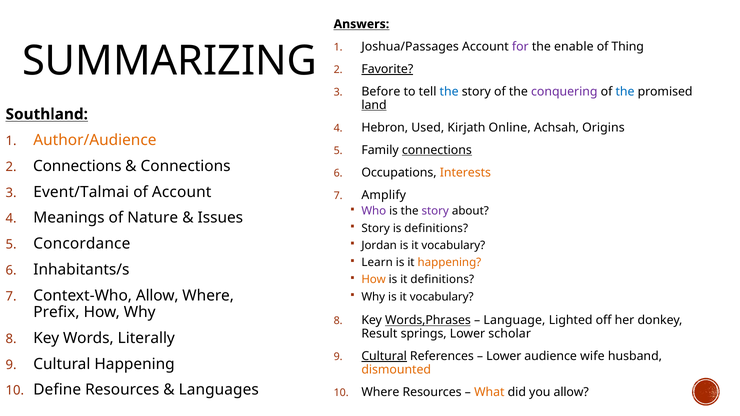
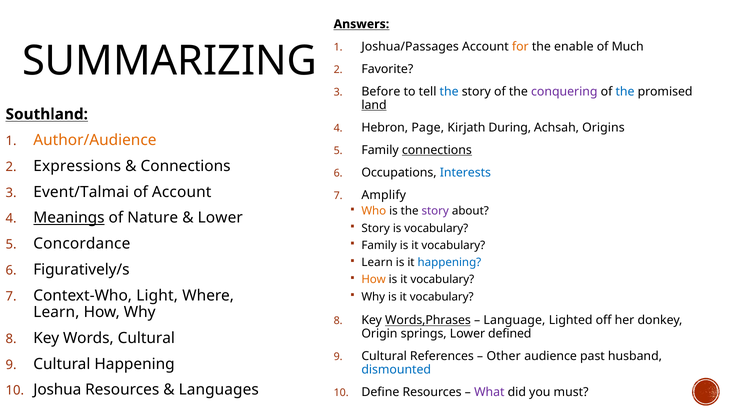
for colour: purple -> orange (520, 47)
Thing: Thing -> Much (628, 47)
Favorite underline: present -> none (387, 69)
Used: Used -> Page (428, 128)
Online: Online -> During (510, 128)
Connections: Connections -> Expressions (77, 166)
Interests colour: orange -> blue (465, 173)
Who colour: purple -> orange (374, 211)
Meanings underline: none -> present (69, 218)
Issues: Issues -> Lower (220, 218)
is definitions: definitions -> vocabulary (436, 228)
Jordan: Jordan -> Family (379, 245)
happening colour: orange -> blue (449, 263)
Inhabitants/s: Inhabitants/s -> Figuratively/s (81, 270)
definitions: definitions -> vocabulary (442, 280)
Context-Who Allow: Allow -> Light (157, 296)
Prefix: Prefix -> Learn (56, 312)
Result: Result -> Origin (379, 334)
scholar: scholar -> defined (510, 334)
Words Literally: Literally -> Cultural (146, 338)
Cultural underline: present -> none (384, 356)
Lower: Lower -> Other (504, 356)
wife: wife -> past (592, 356)
dismounted colour: orange -> blue (396, 370)
Define: Define -> Joshua (57, 390)
Where: Where -> Define (380, 392)
What colour: orange -> purple (489, 392)
you allow: allow -> must (571, 392)
